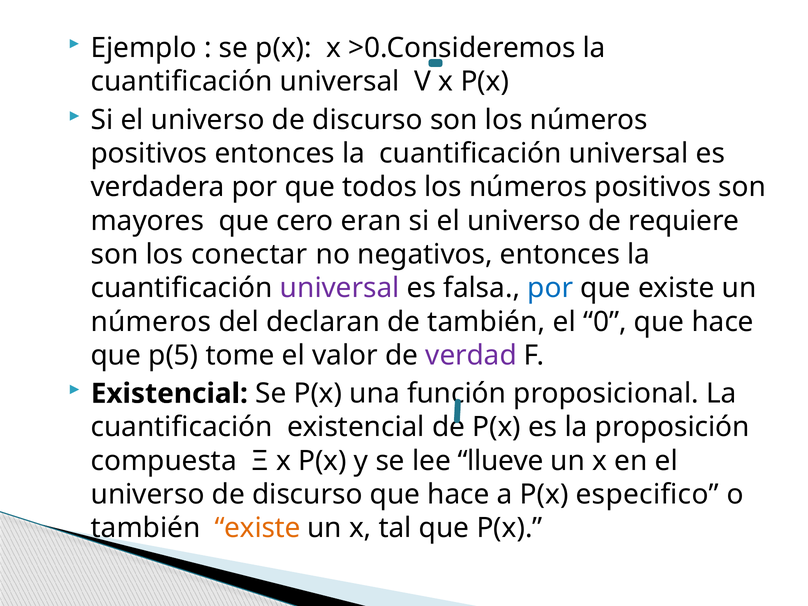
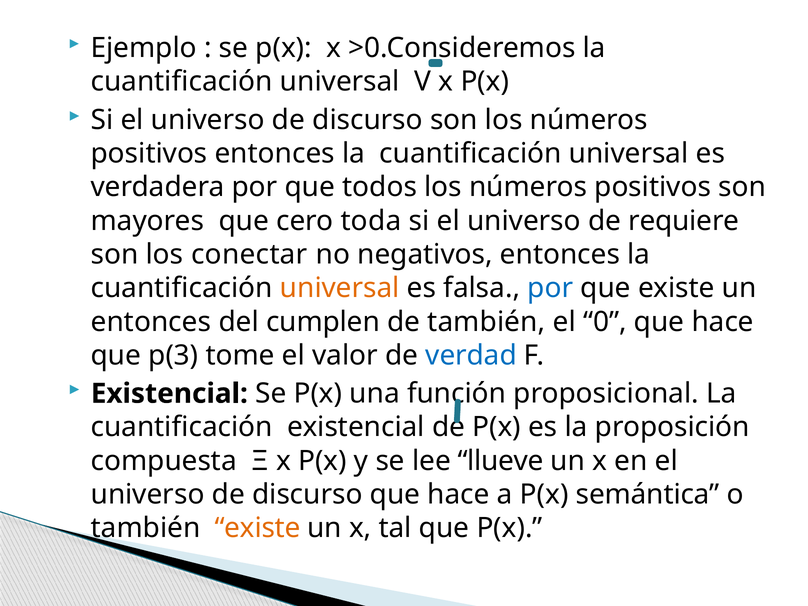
eran: eran -> toda (371, 221)
universal colour: purple -> orange (340, 288)
números: números -> entonces (151, 322)
declaran: declaran -> cumplen (323, 322)
p(5: p(5 -> p(3 (173, 355)
verdad colour: purple -> blue (471, 355)
especifico: especifico -> semántica (648, 495)
